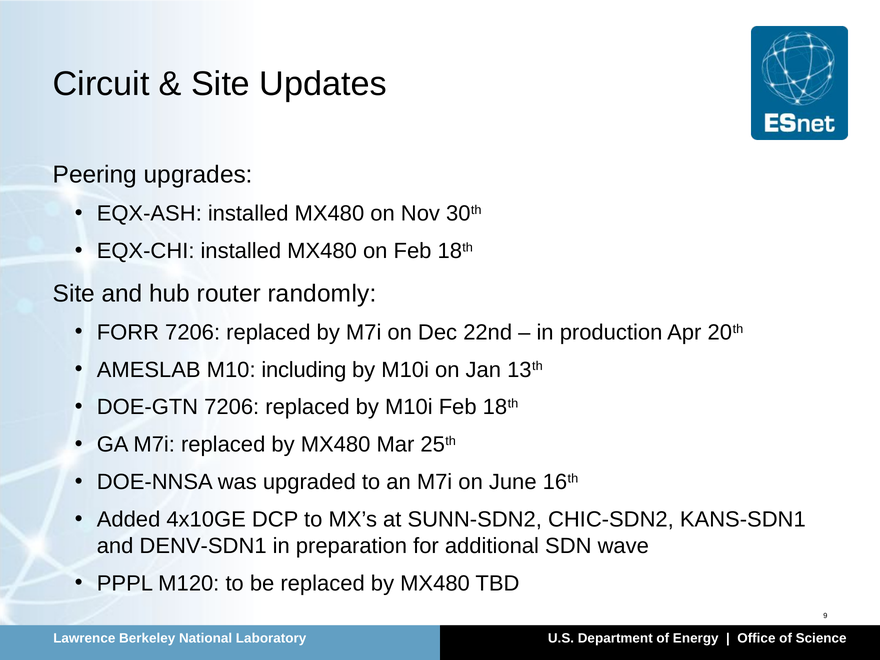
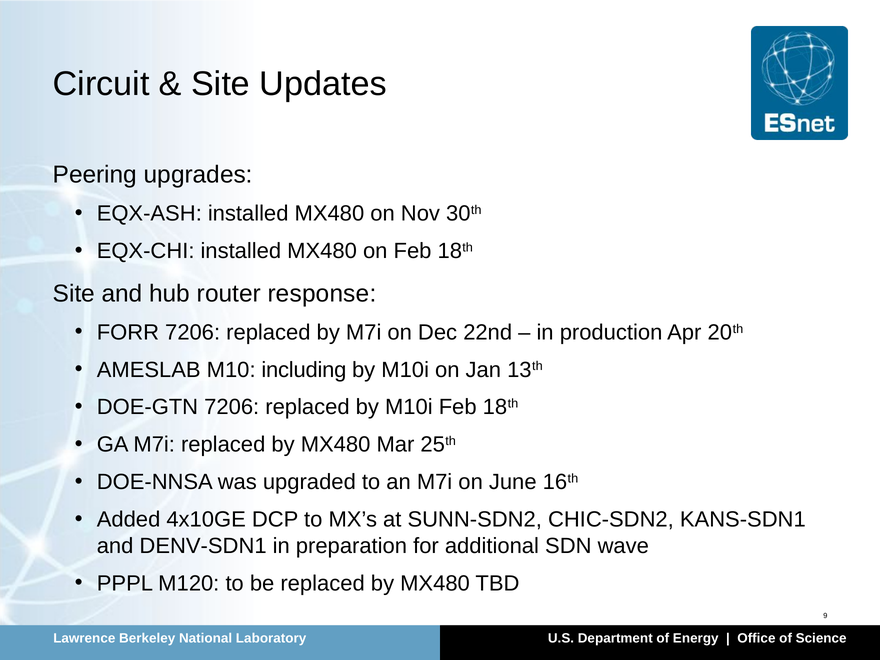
randomly: randomly -> response (322, 294)
